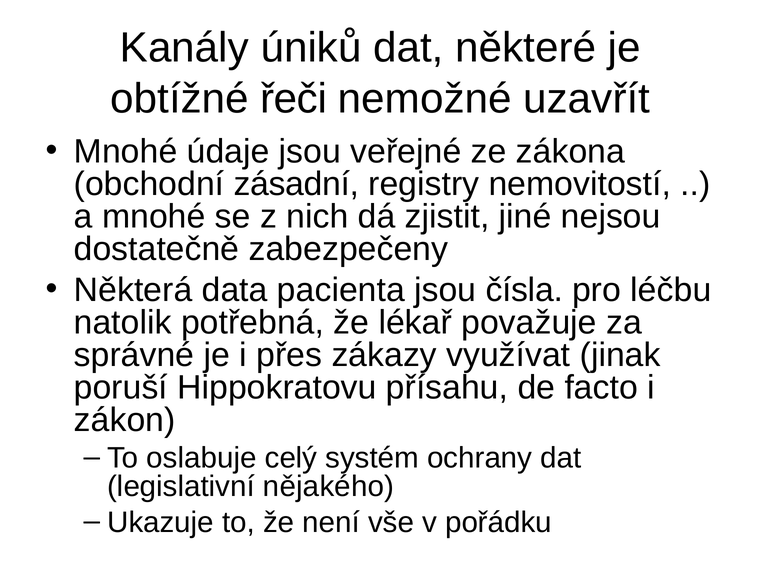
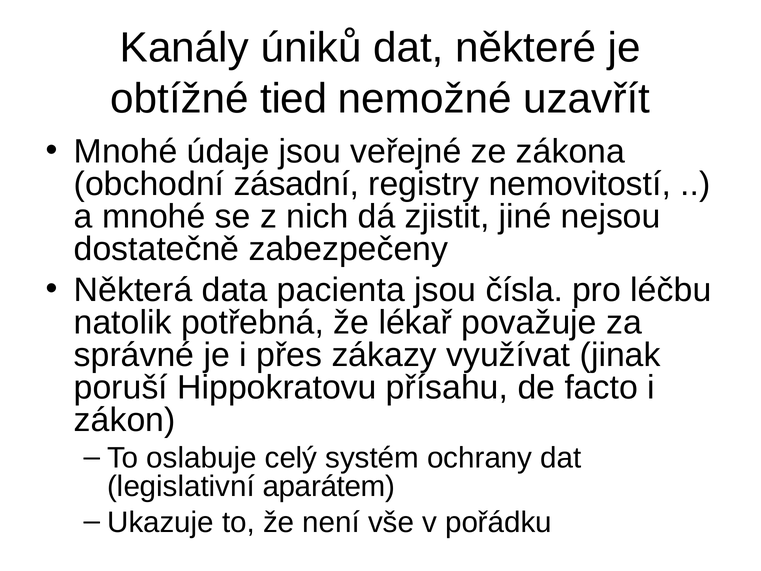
řeči: řeči -> tied (294, 99)
nějakého: nějakého -> aparátem (329, 486)
